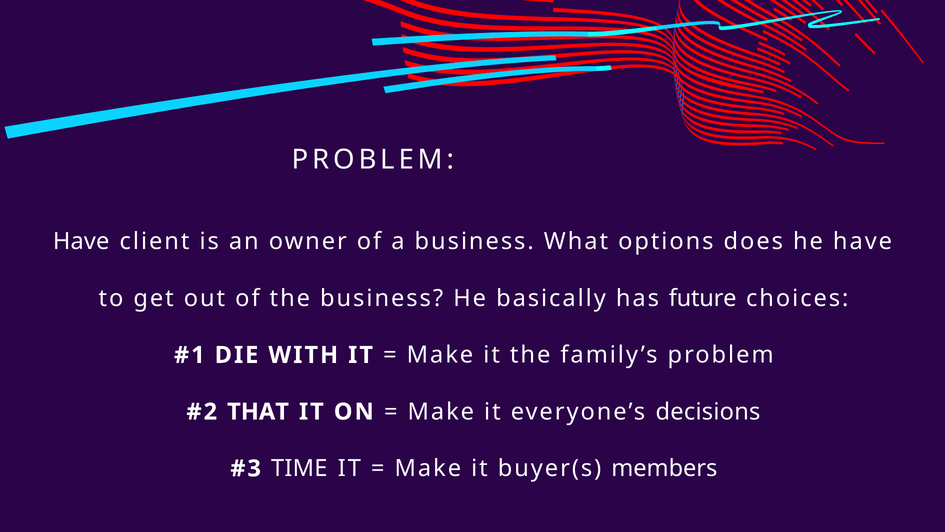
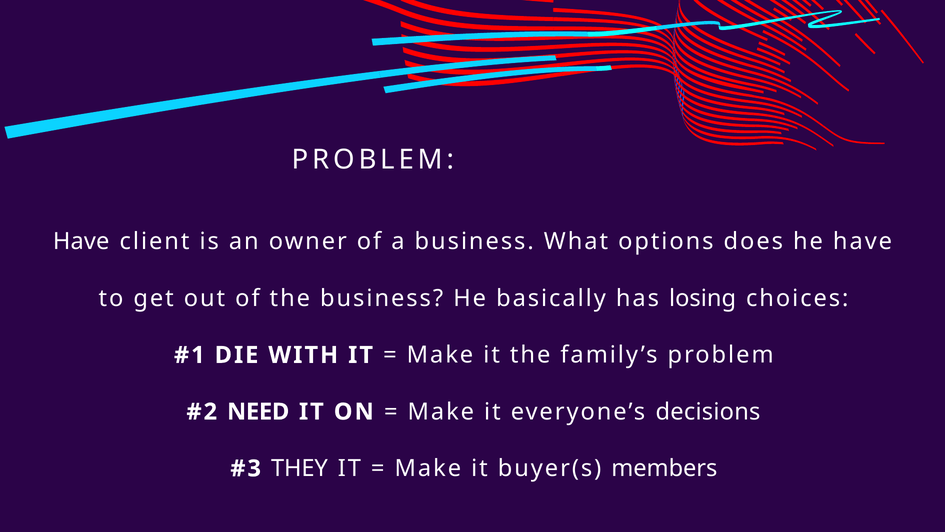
future: future -> losing (703, 298)
THAT: THAT -> NEED (258, 411)
TIME: TIME -> THEY (299, 468)
